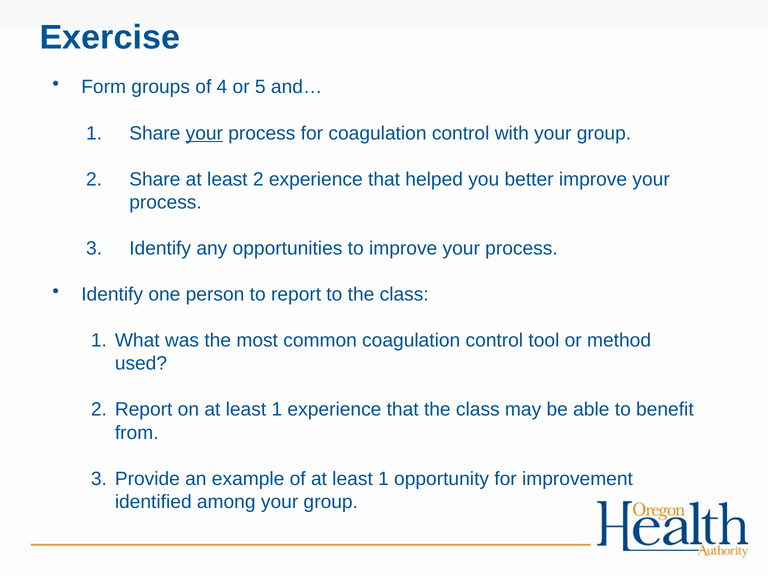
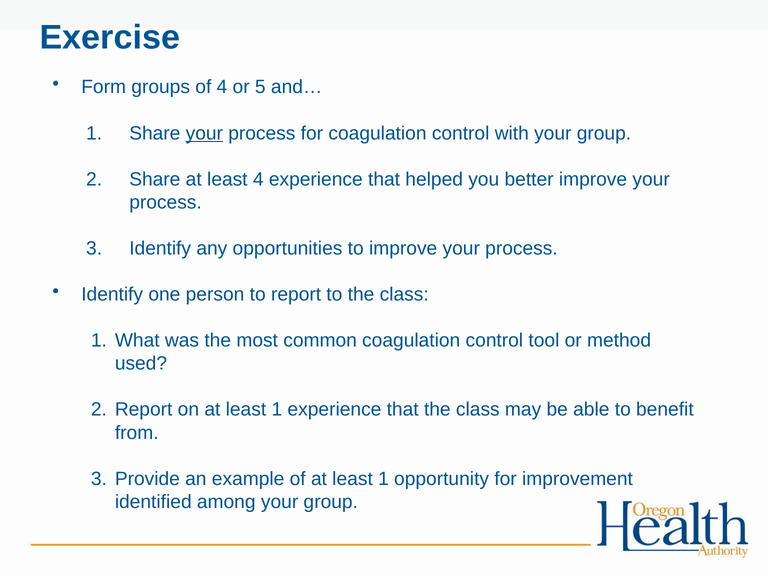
least 2: 2 -> 4 (258, 179)
